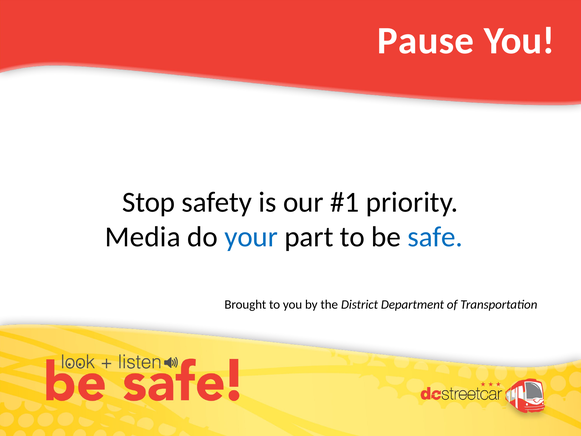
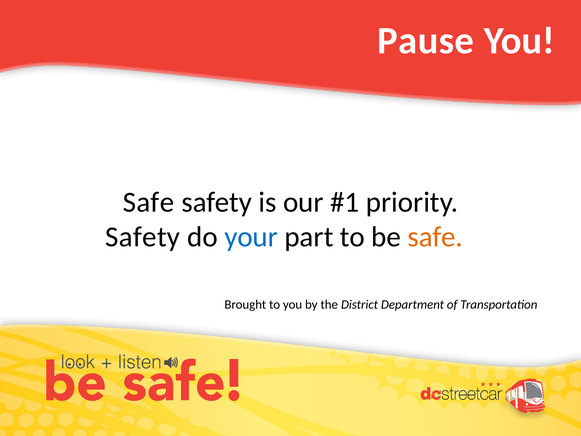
Stop: Stop -> Safe (148, 202)
Media: Media -> Safety (143, 237)
safe colour: blue -> orange (435, 237)
